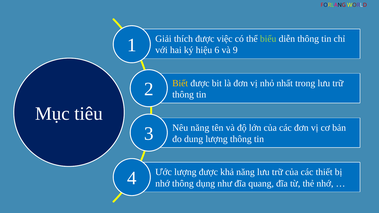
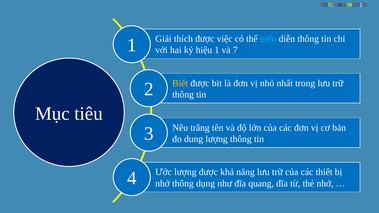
biểu colour: light green -> light blue (268, 39)
hiệu 6: 6 -> 1 (217, 50)
9: 9 -> 7 (235, 50)
Nêu năng: năng -> trắng (200, 128)
